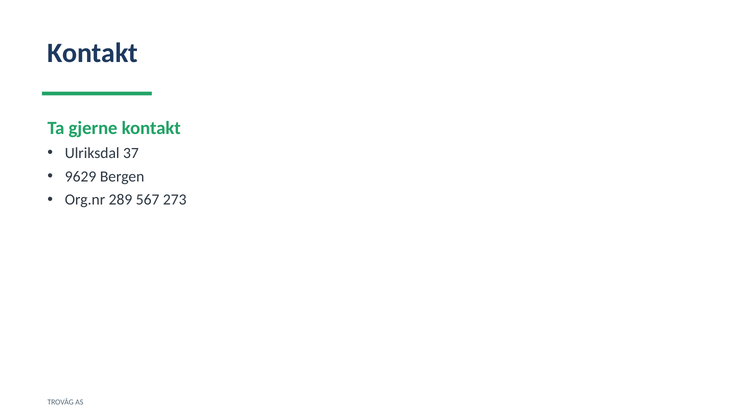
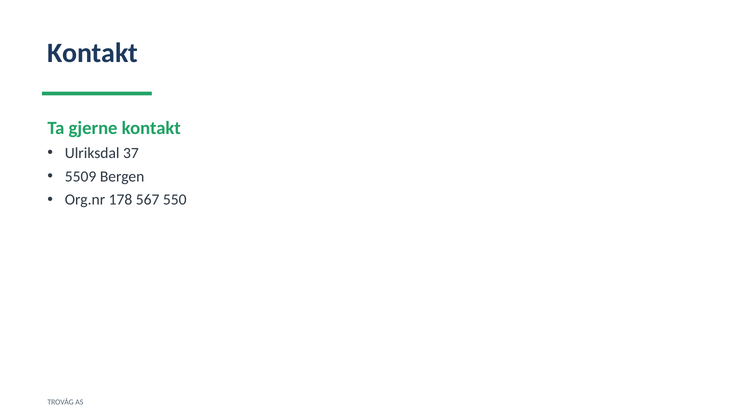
9629: 9629 -> 5509 (81, 176)
289: 289 -> 178 (120, 200)
273: 273 -> 550 (175, 200)
